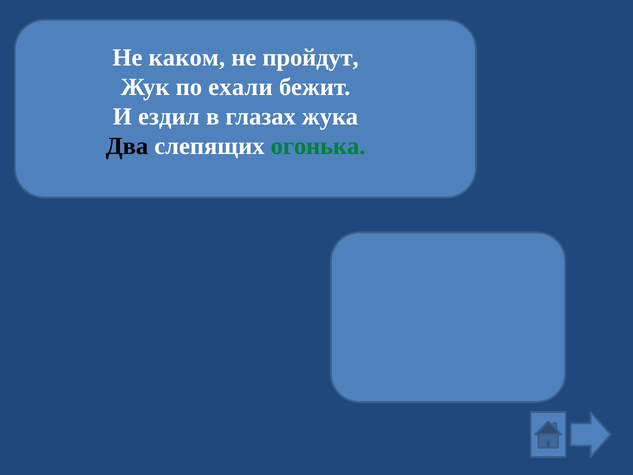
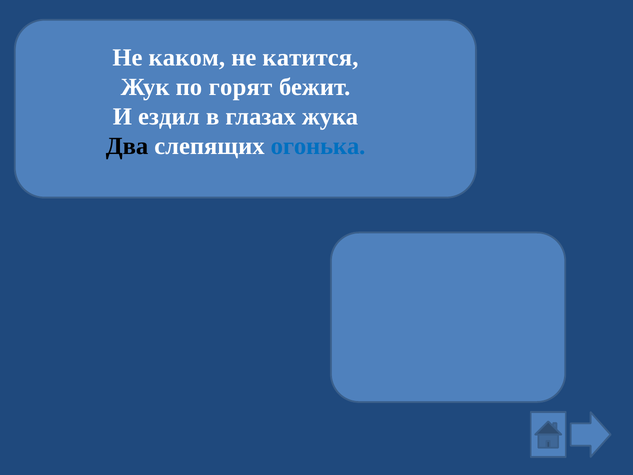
пройдут: пройдут -> катится (310, 58)
ехали: ехали -> горят (240, 87)
огонька colour: green -> blue (318, 146)
